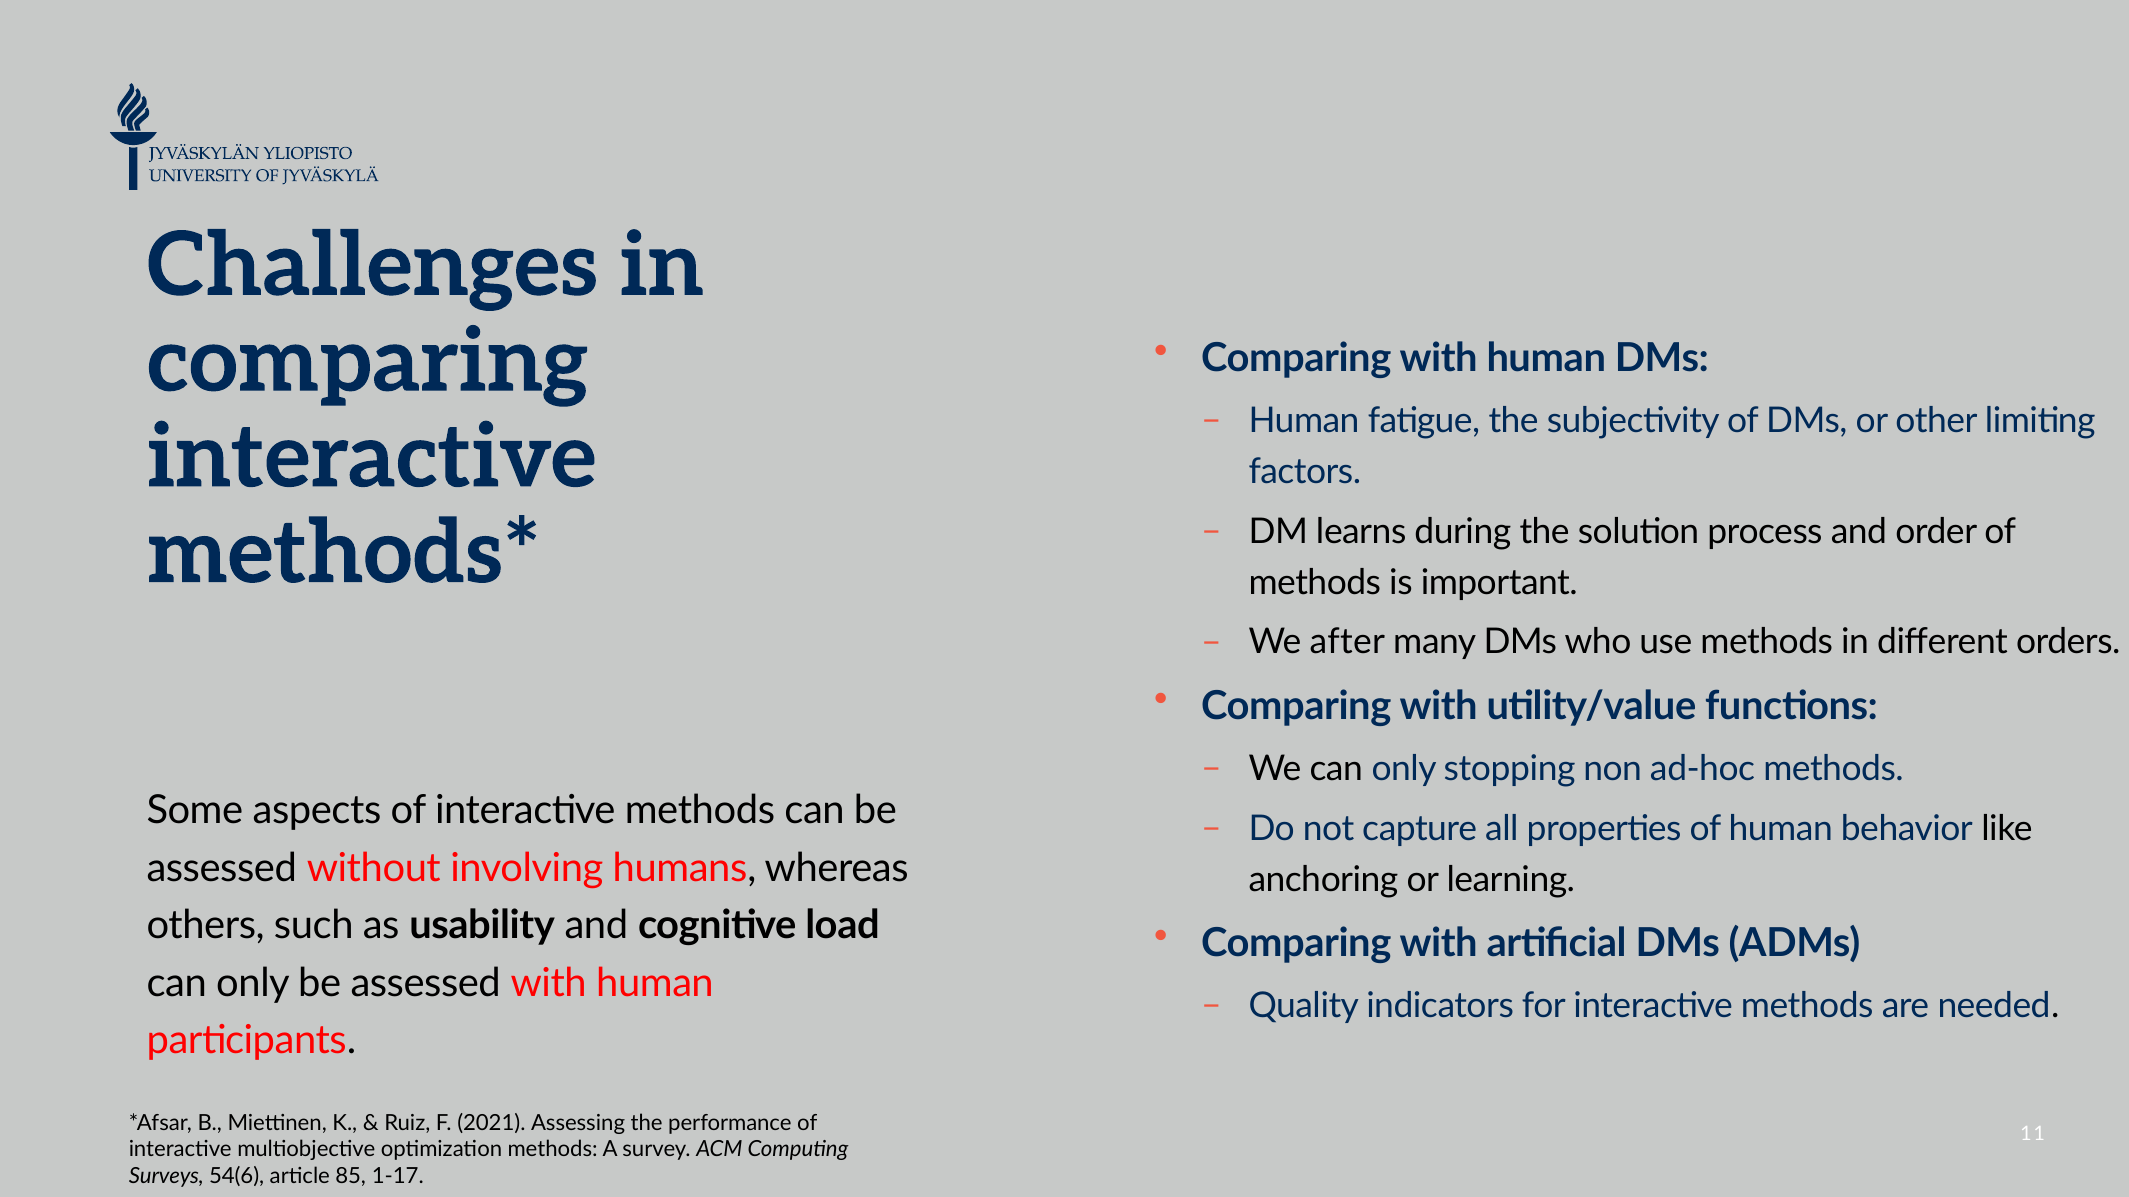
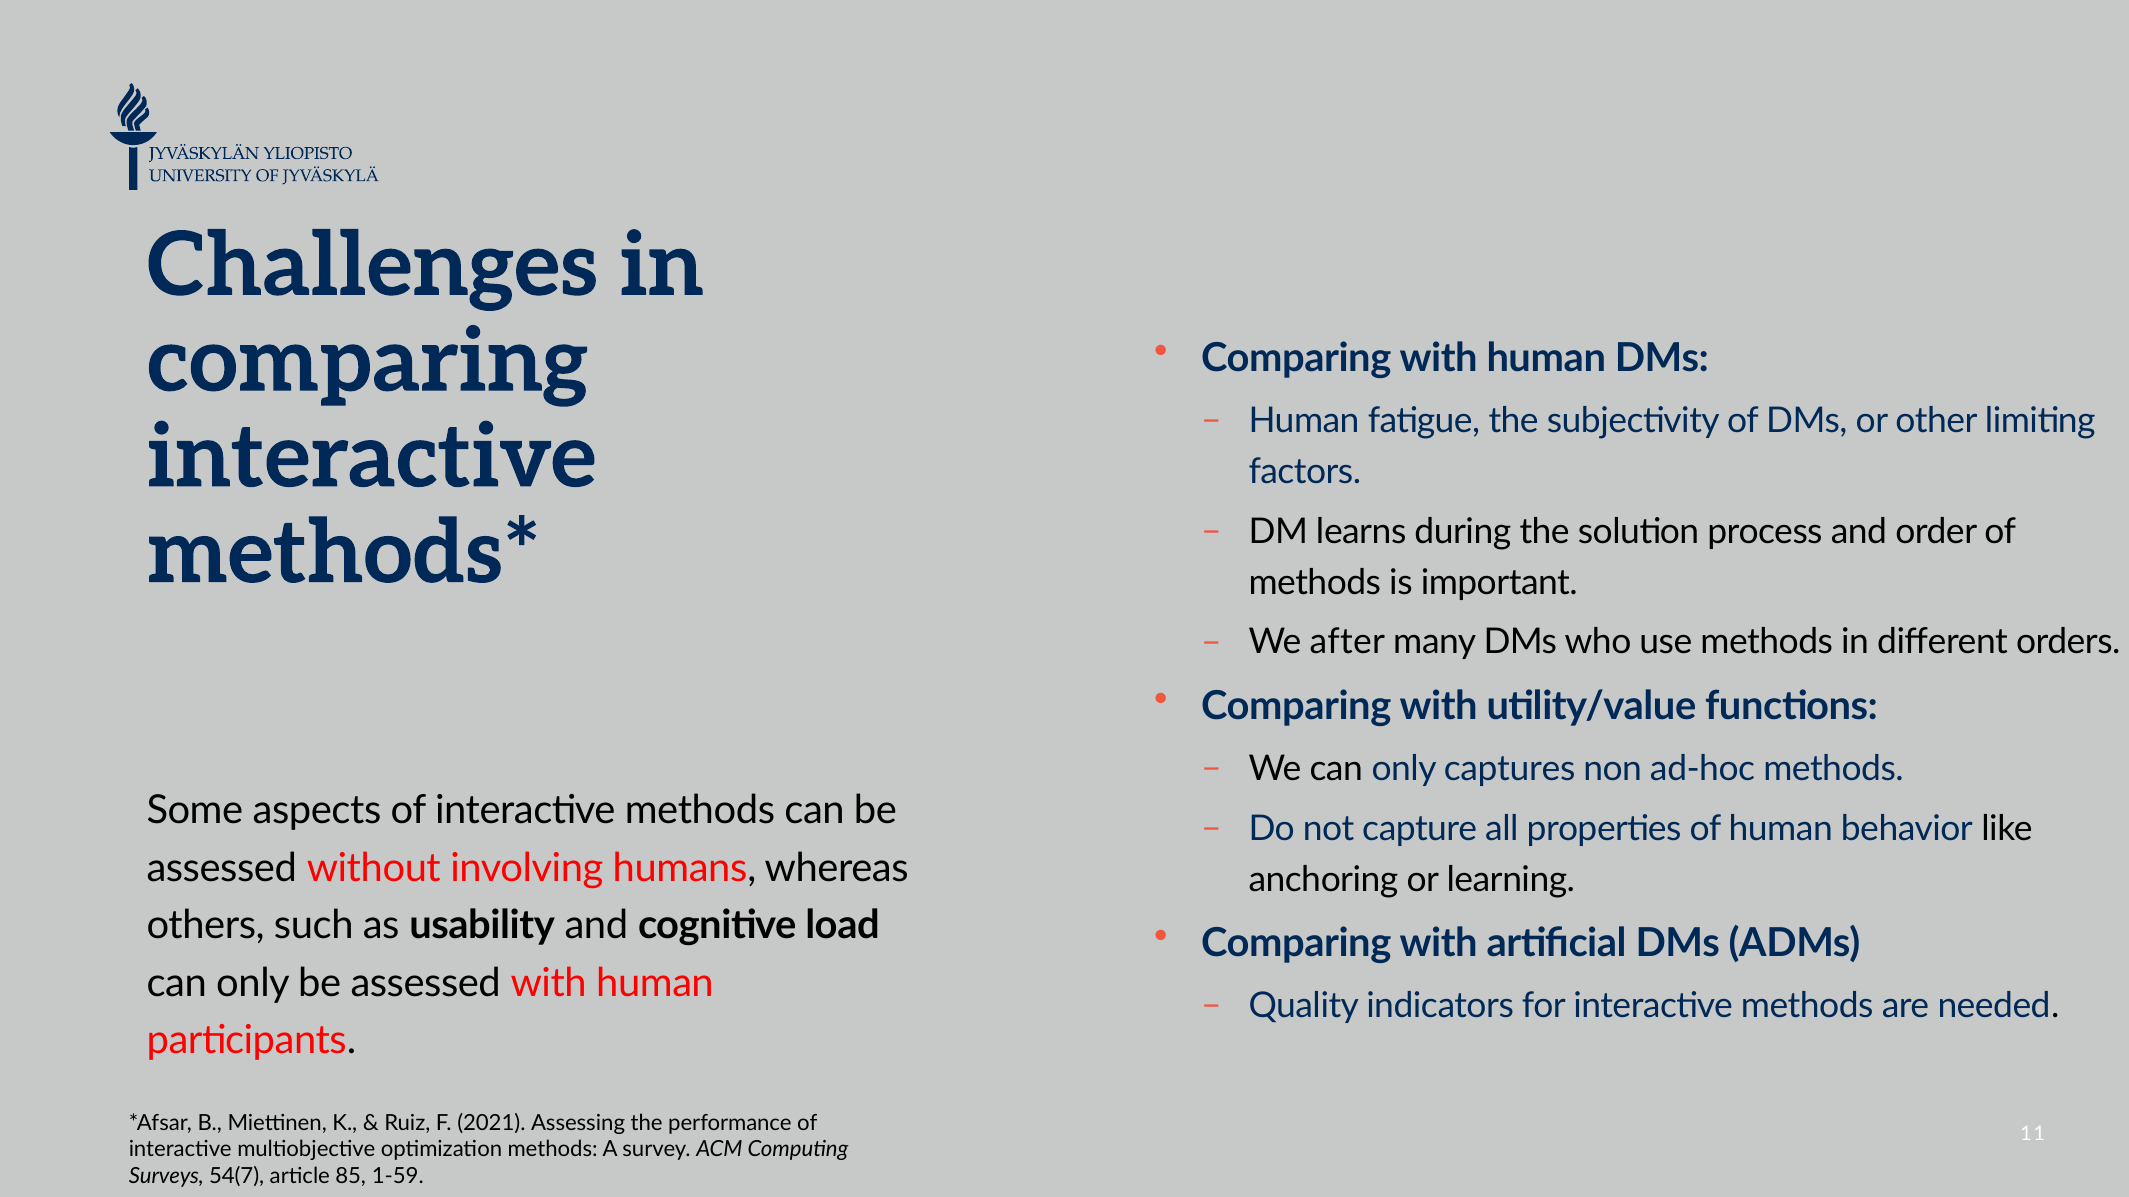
stopping: stopping -> captures (1510, 769)
54(6: 54(6 -> 54(7 (237, 1177)
1-17: 1-17 -> 1-59 (398, 1177)
